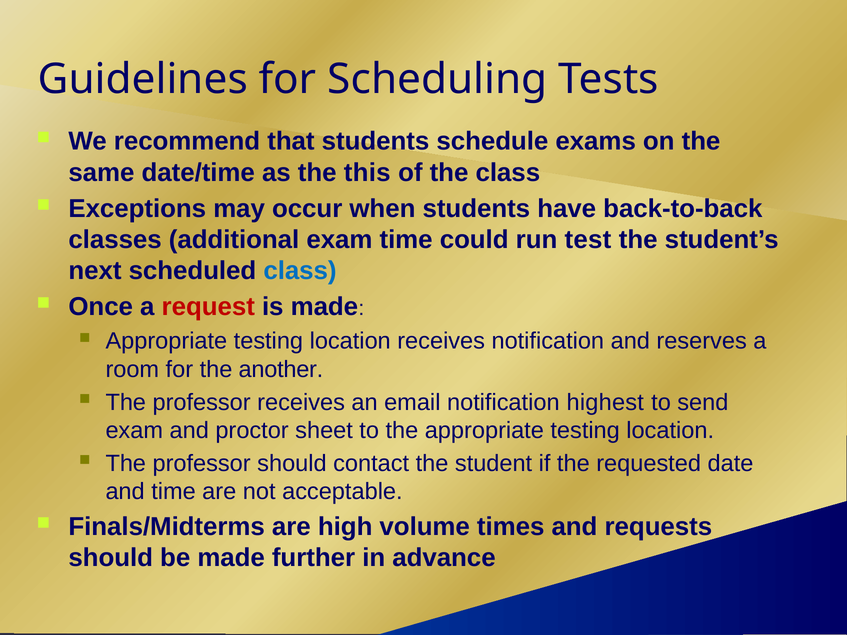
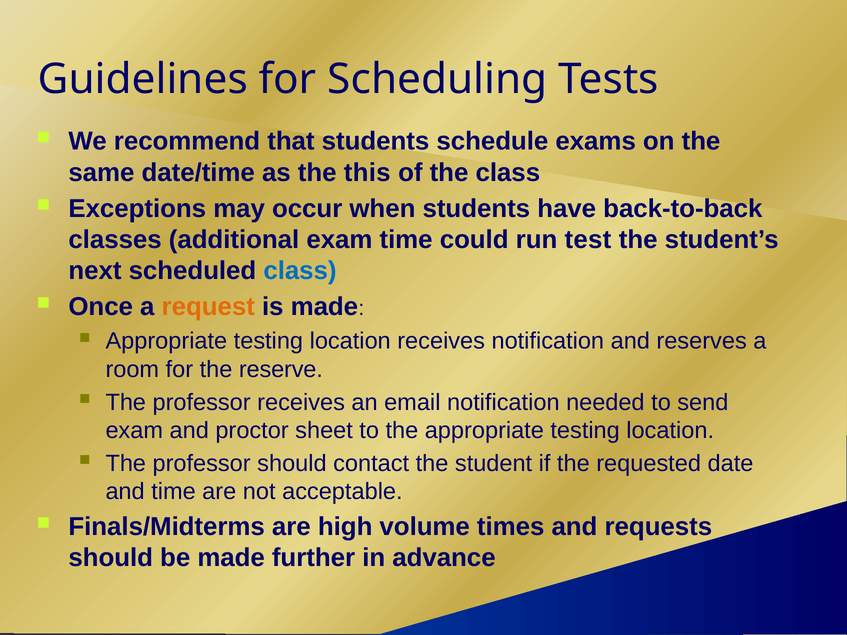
request colour: red -> orange (208, 307)
another: another -> reserve (281, 370)
highest: highest -> needed (605, 402)
